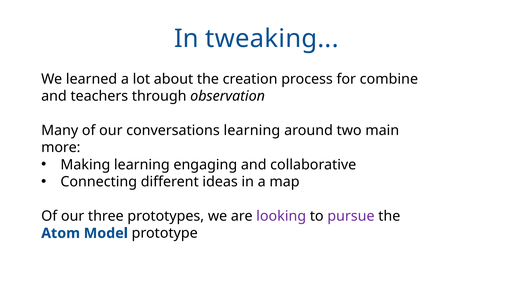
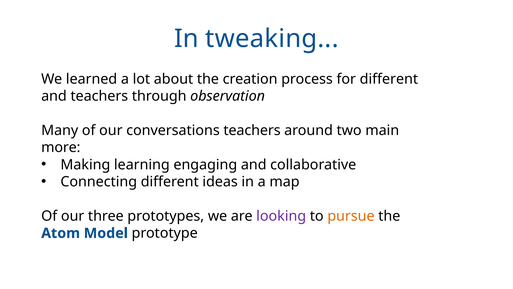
for combine: combine -> different (389, 79)
conversations learning: learning -> teachers (252, 130)
pursue colour: purple -> orange (351, 216)
